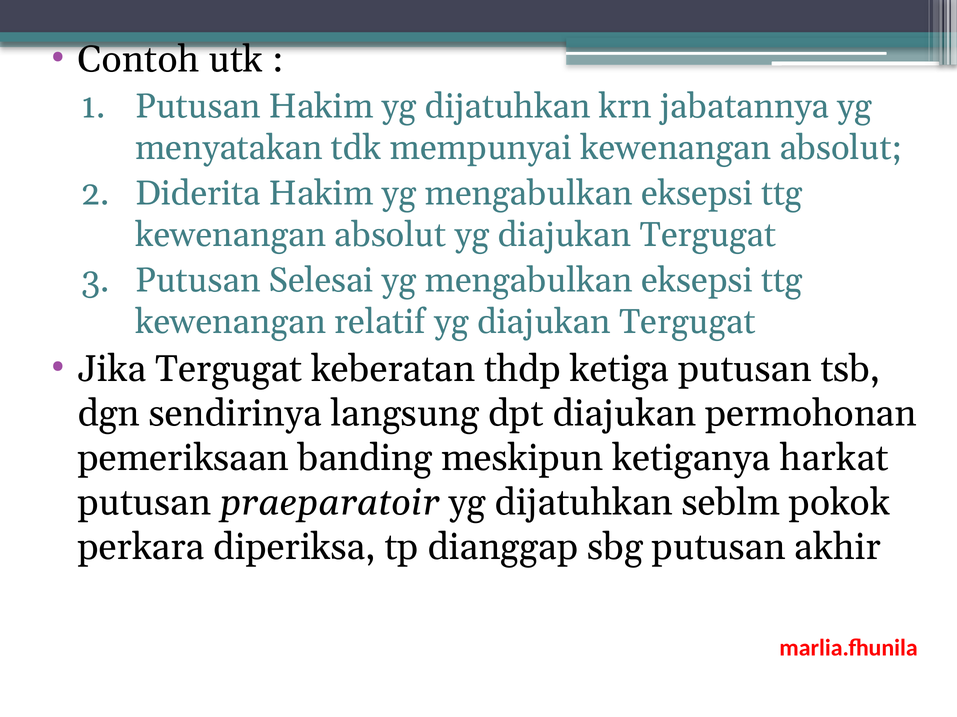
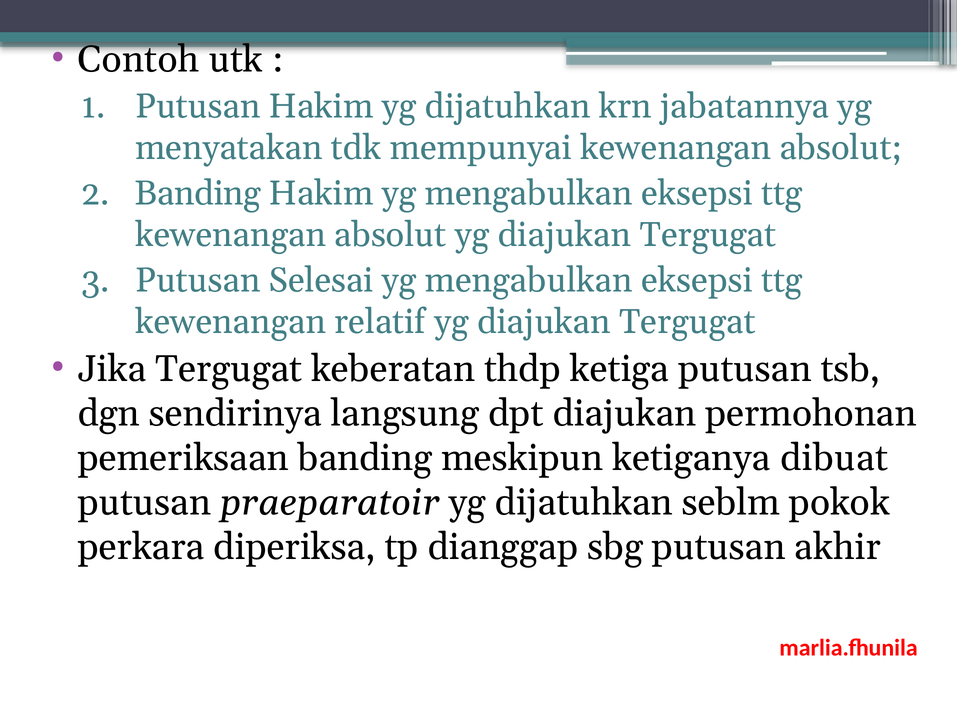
Diderita: Diderita -> Banding (198, 194)
harkat: harkat -> dibuat (834, 459)
